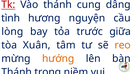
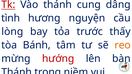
giữa: giữa -> thấy (120, 32)
Xuân: Xuân -> Bánh (37, 45)
hướng colour: orange -> red (58, 59)
